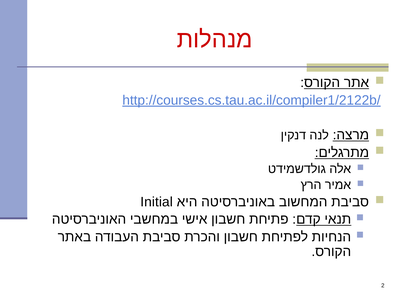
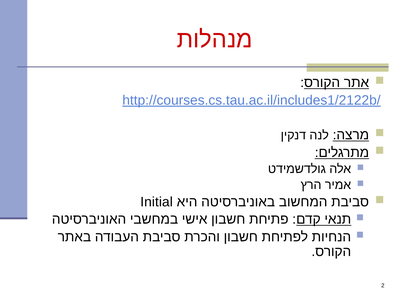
http://courses.cs.tau.ac.il/compiler1/2122b/: http://courses.cs.tau.ac.il/compiler1/2122b/ -> http://courses.cs.tau.ac.il/includes1/2122b/ (251, 100)
